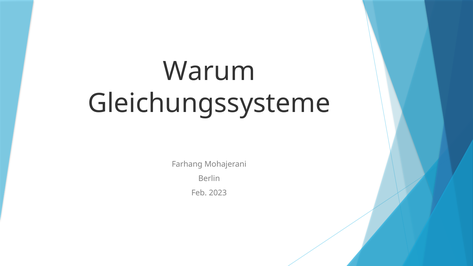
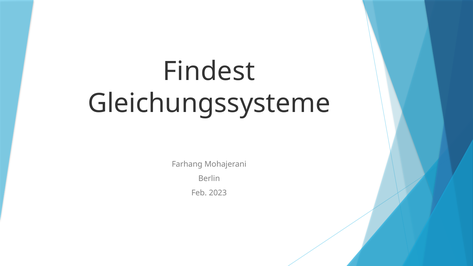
Warum: Warum -> Findest (209, 71)
